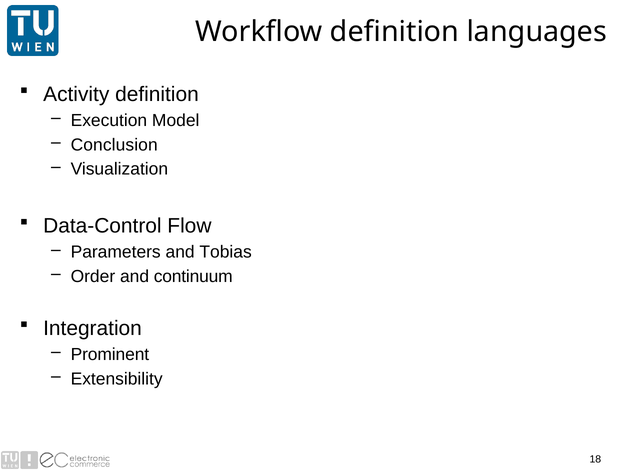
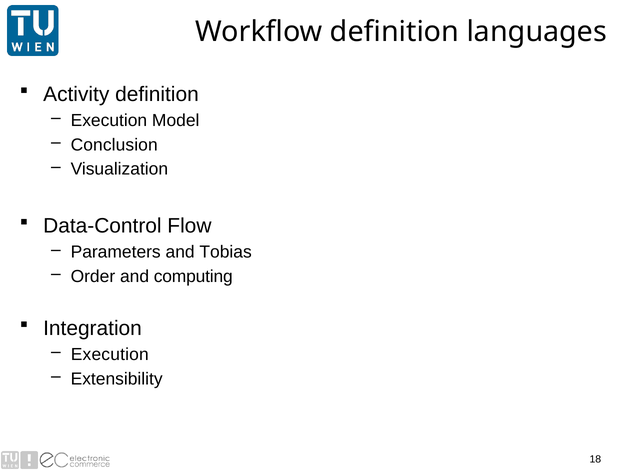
continuum: continuum -> computing (193, 277)
Prominent: Prominent -> Execution (110, 355)
